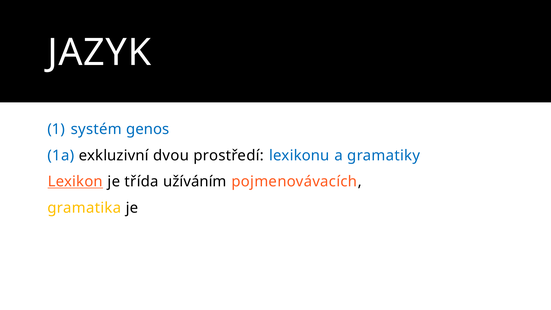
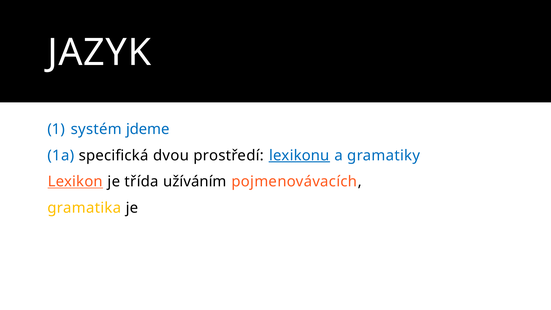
genos: genos -> jdeme (148, 129)
exkluzivní: exkluzivní -> specifická (114, 155)
lexikonu underline: none -> present (299, 155)
